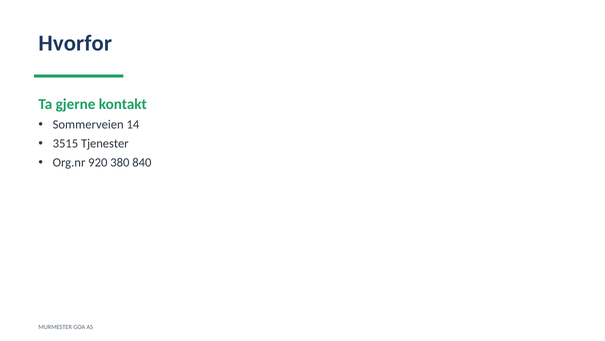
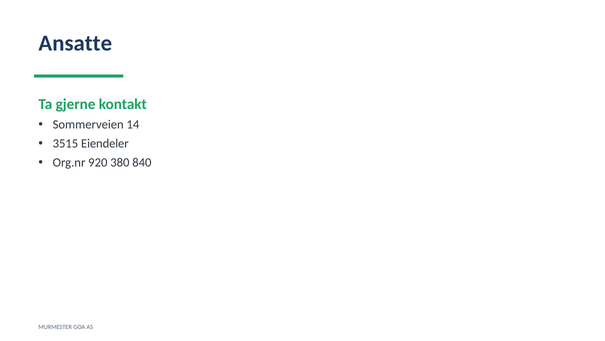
Hvorfor: Hvorfor -> Ansatte (75, 43)
Tjenester: Tjenester -> Eiendeler (105, 143)
